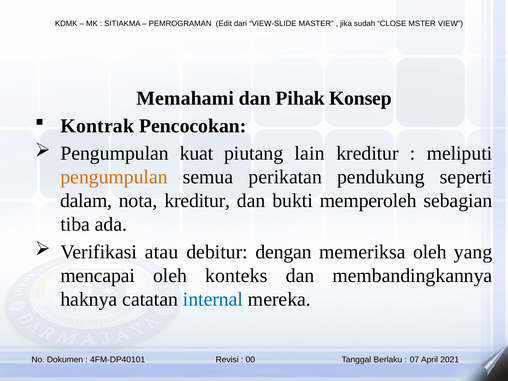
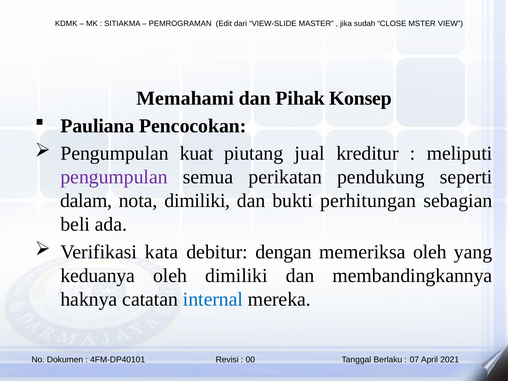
Kontrak: Kontrak -> Pauliana (97, 126)
lain: lain -> jual (310, 153)
pengumpulan colour: orange -> purple (114, 177)
nota kreditur: kreditur -> dimiliki (197, 201)
memperoleh: memperoleh -> perhitungan (368, 201)
tiba: tiba -> beli (75, 224)
atau: atau -> kata (162, 252)
mencapai: mencapai -> keduanya (98, 276)
oleh konteks: konteks -> dimiliki (236, 276)
